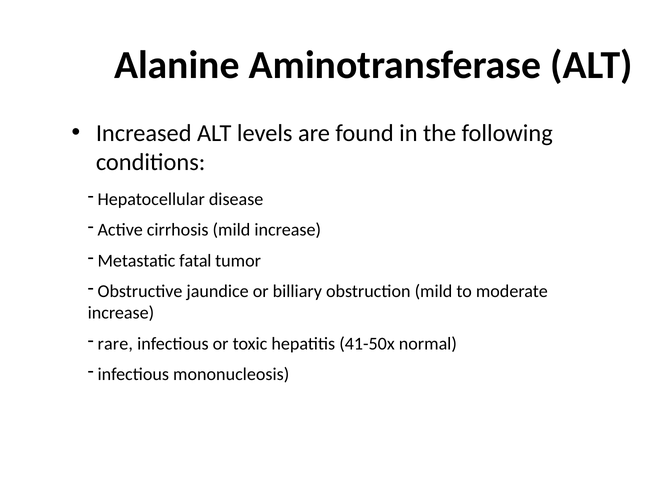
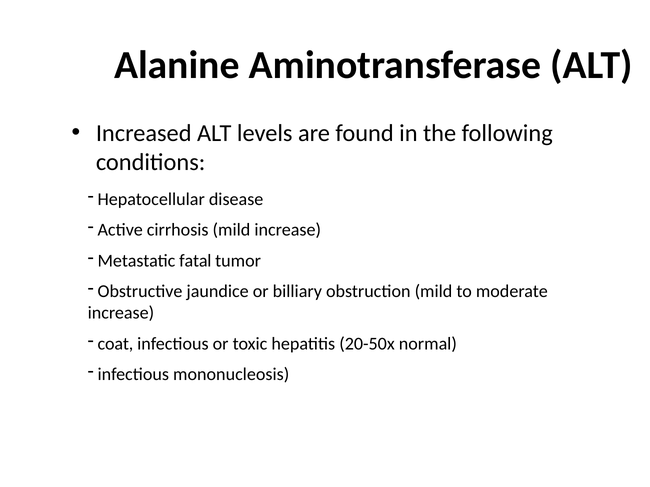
rare: rare -> coat (115, 344)
41-50x: 41-50x -> 20-50x (367, 344)
